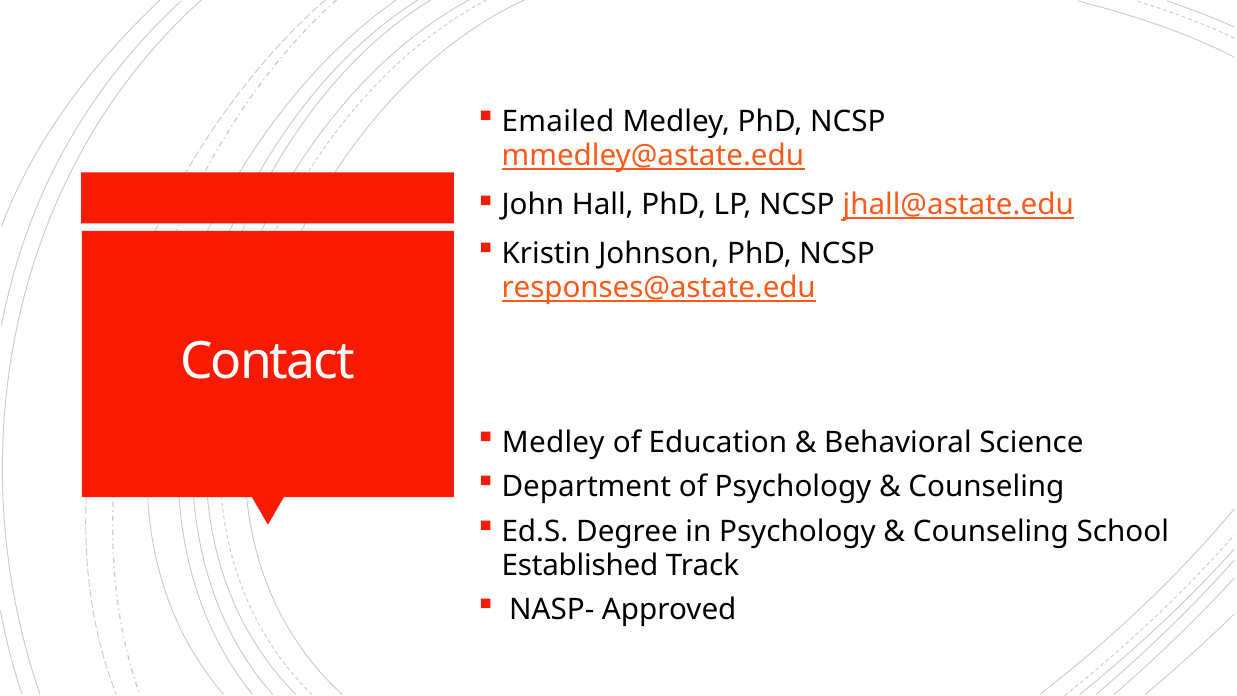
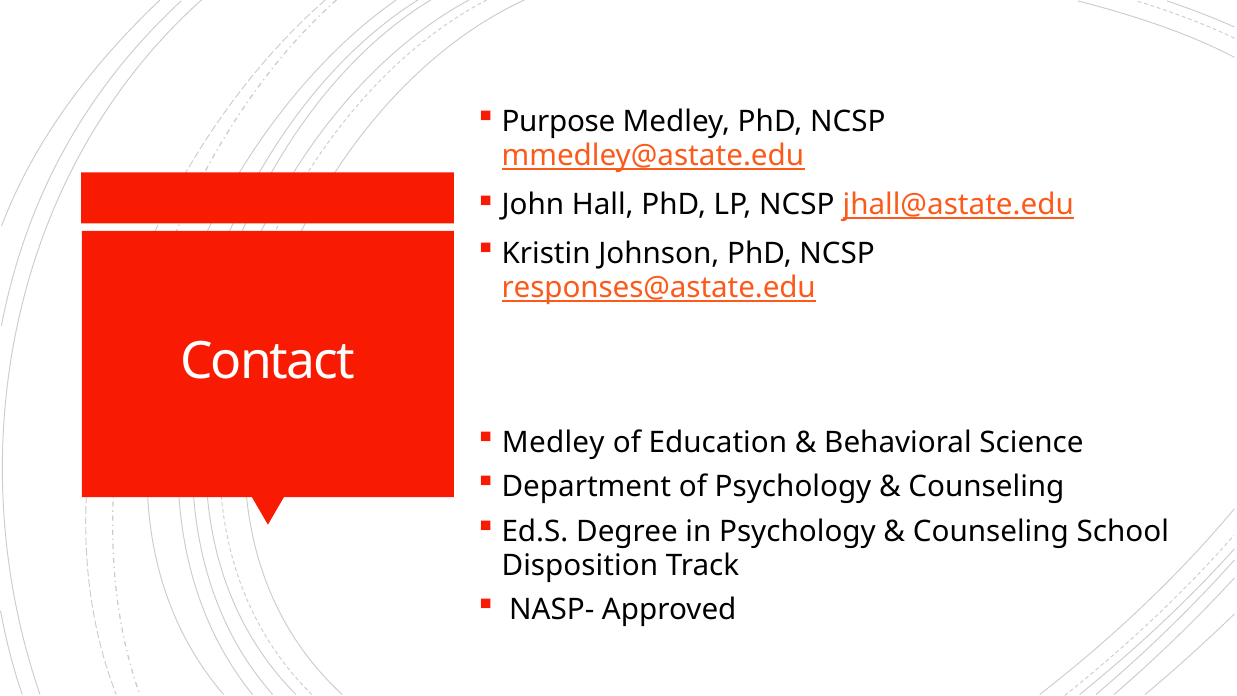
Emailed: Emailed -> Purpose (558, 122)
Established: Established -> Disposition (580, 566)
